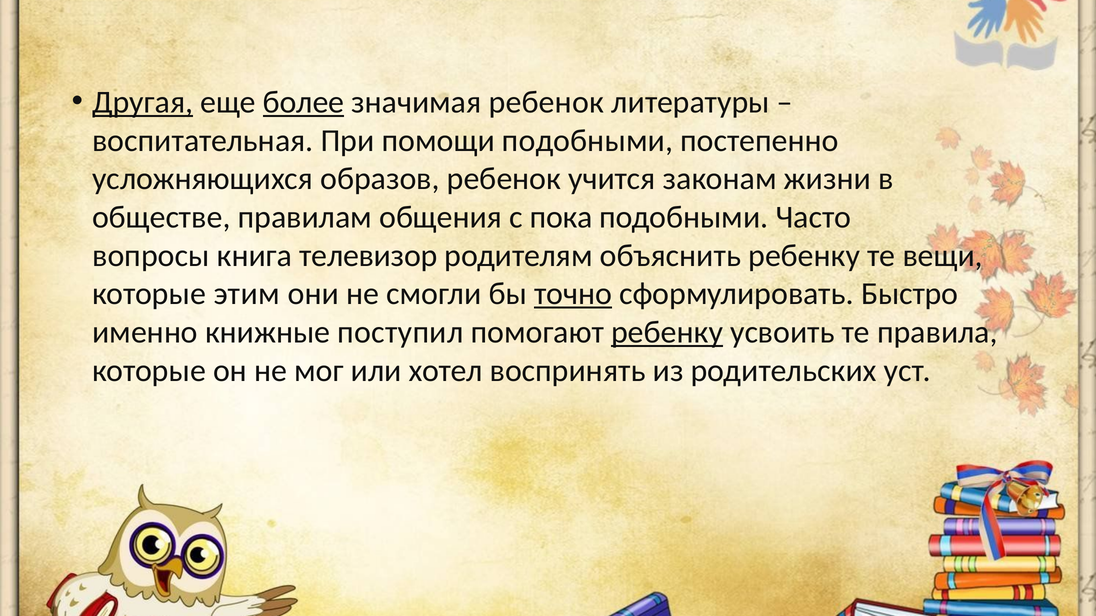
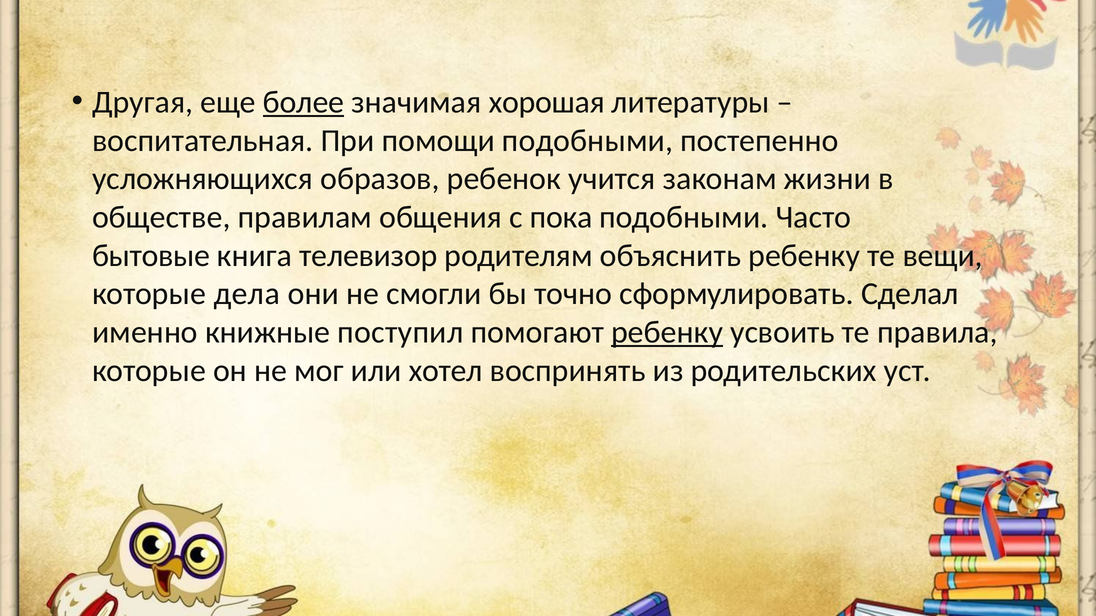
Другая underline: present -> none (143, 102)
значимая ребенок: ребенок -> хорошая (547, 102)
вопросы: вопросы -> бытовые (151, 256)
этим: этим -> дела (247, 294)
точно underline: present -> none (573, 294)
Быстро: Быстро -> Сделал (910, 294)
